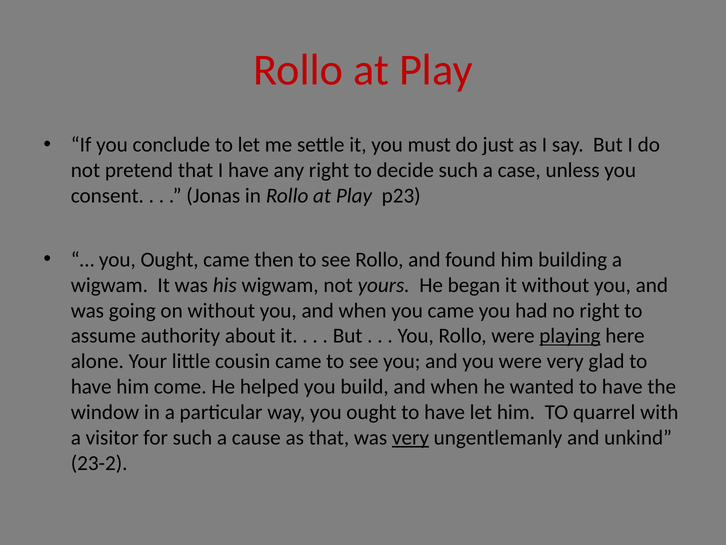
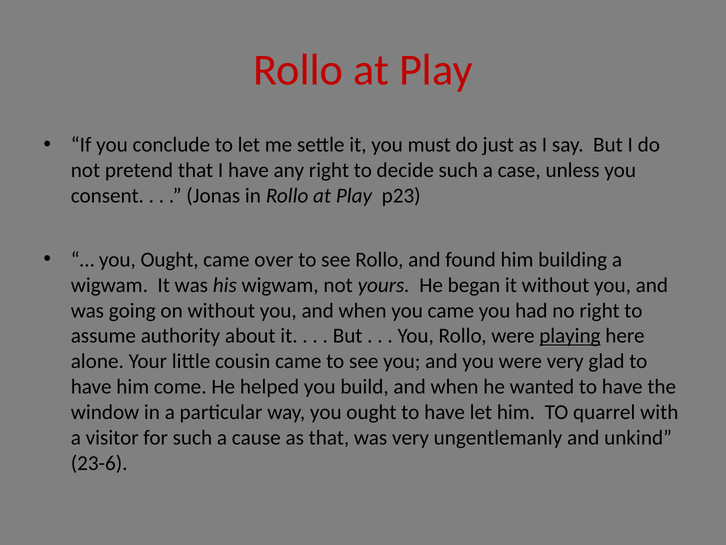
then: then -> over (274, 259)
very underline: present -> none (411, 437)
23-2: 23-2 -> 23-6 (99, 463)
